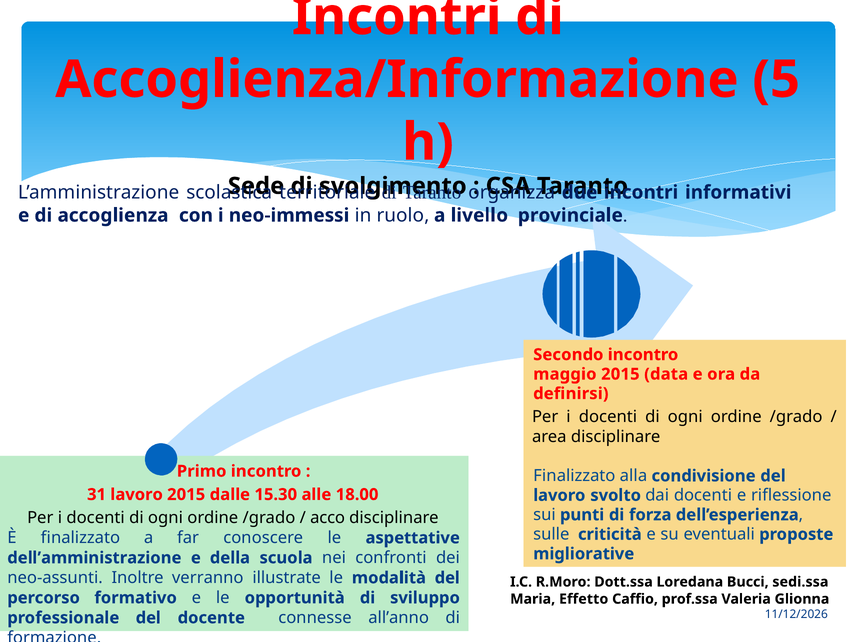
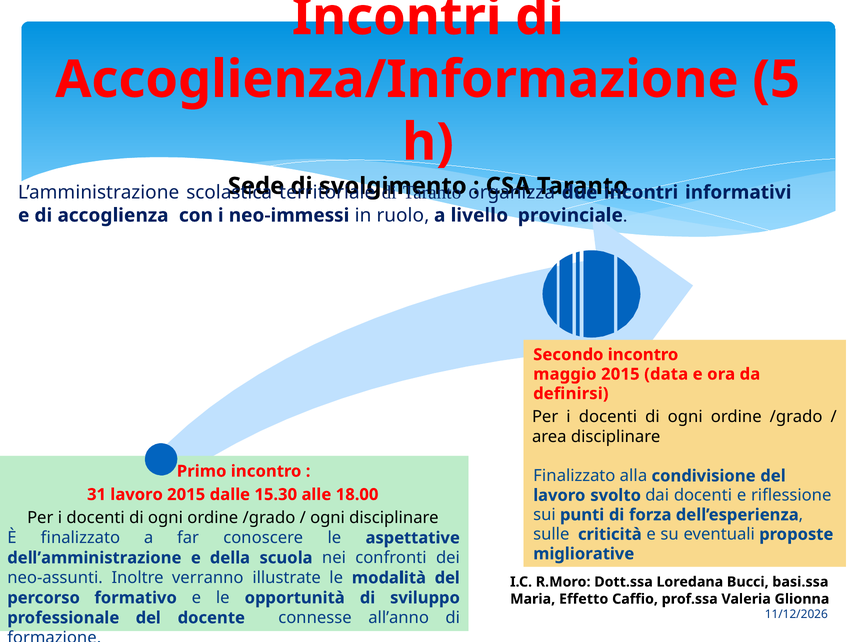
acco: acco -> ogni (328, 518)
sedi.ssa: sedi.ssa -> basi.ssa (800, 582)
